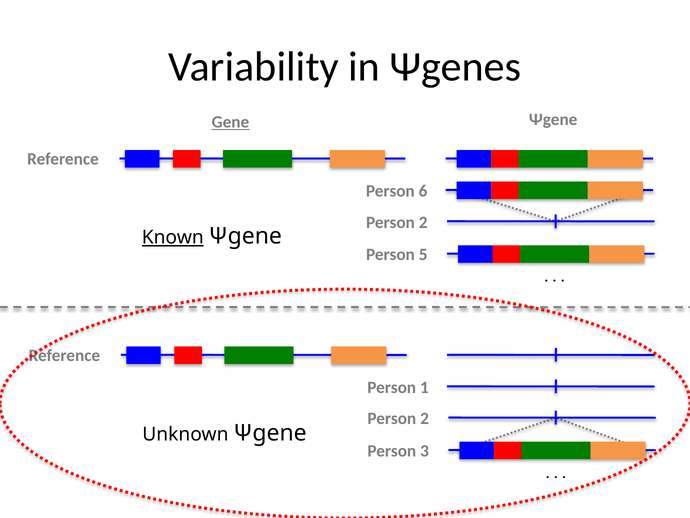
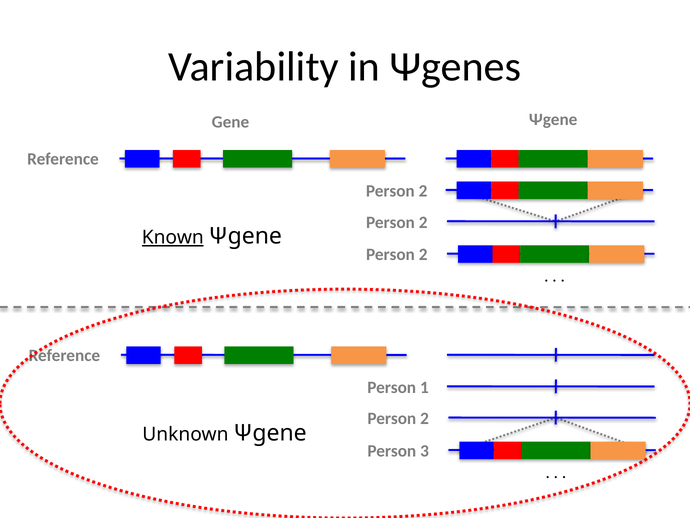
Gene underline: present -> none (231, 122)
6: 6 -> 2 (423, 191)
5: 5 -> 2 (423, 254)
